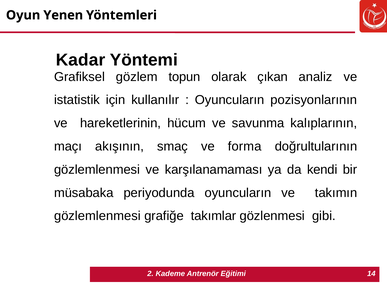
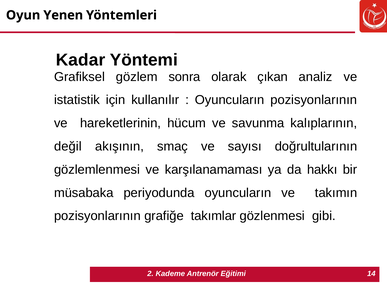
topun: topun -> sonra (184, 77)
maçı: maçı -> değil (68, 147)
forma: forma -> sayısı (245, 147)
kendi: kendi -> hakkı (322, 170)
gözlemlenmesi: gözlemlenmesi -> pozisyonlarının (97, 216)
